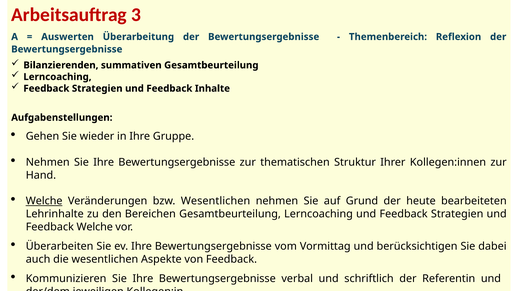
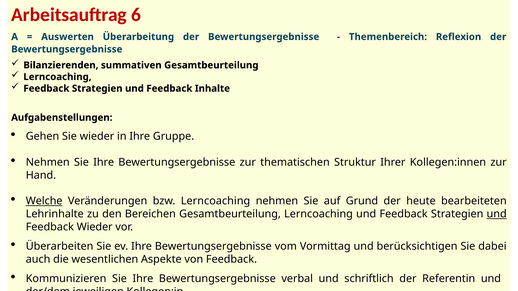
3: 3 -> 6 (136, 15)
bzw Wesentlichen: Wesentlichen -> Lerncoaching (216, 201)
und underline: none -> present (497, 214)
Feedback Welche: Welche -> Wieder (95, 227)
